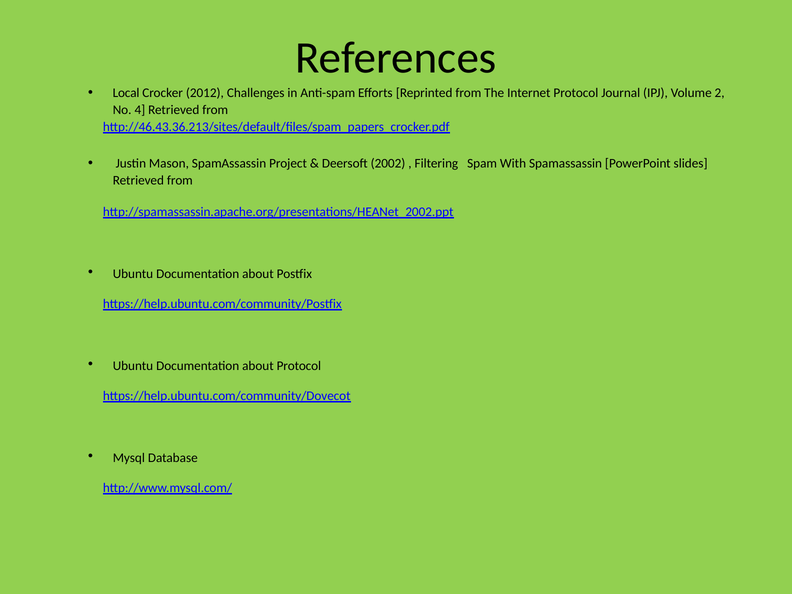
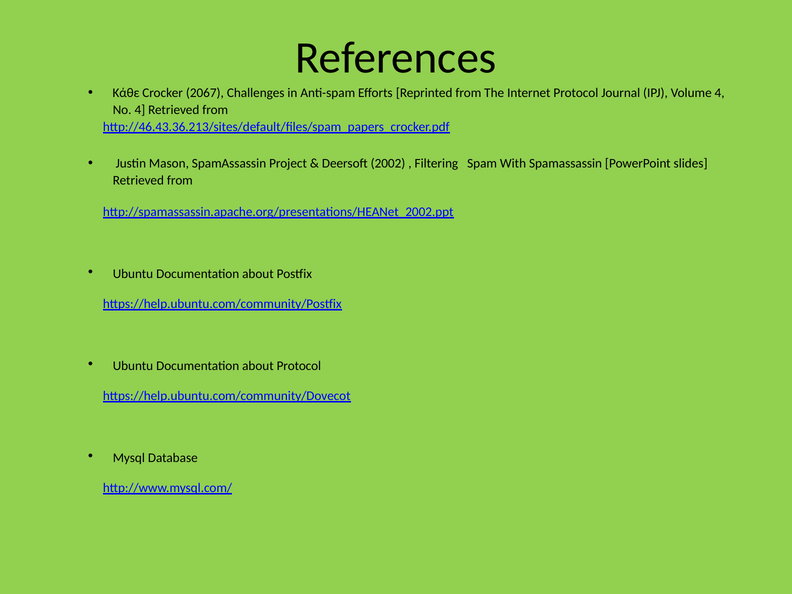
Local: Local -> Κάθε (126, 93)
2012: 2012 -> 2067 (205, 93)
Volume 2: 2 -> 4 (720, 93)
